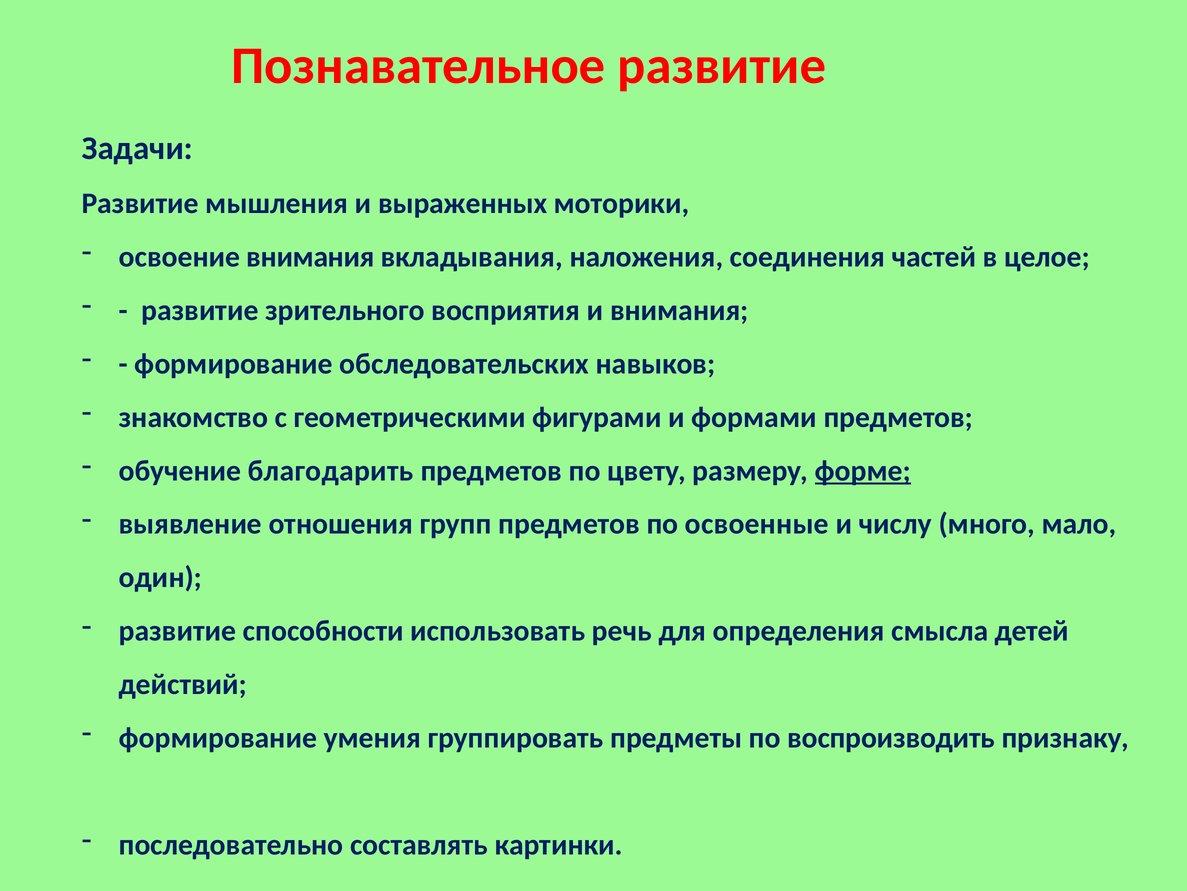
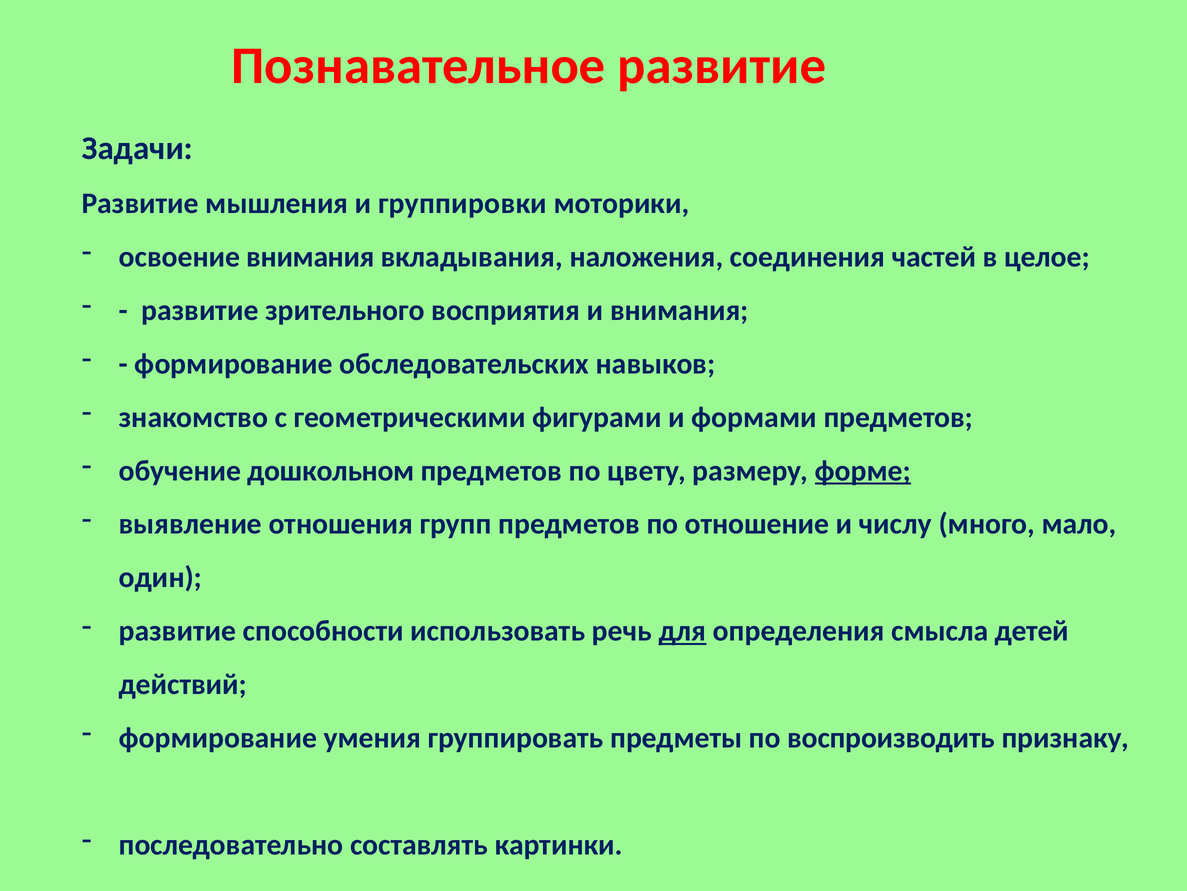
выраженных: выраженных -> группировки (463, 203)
благодарить: благодарить -> дошкольном (331, 470)
освоенные: освоенные -> отношение (757, 524)
для underline: none -> present (682, 631)
